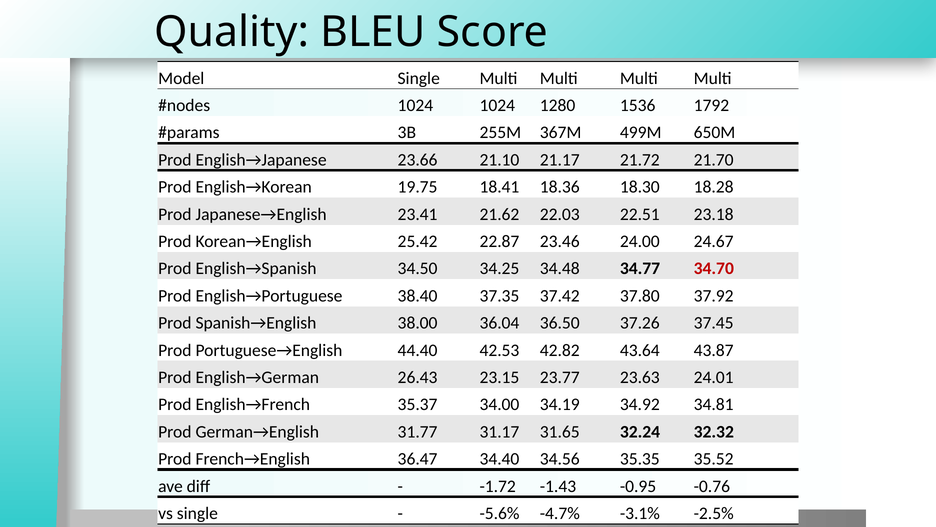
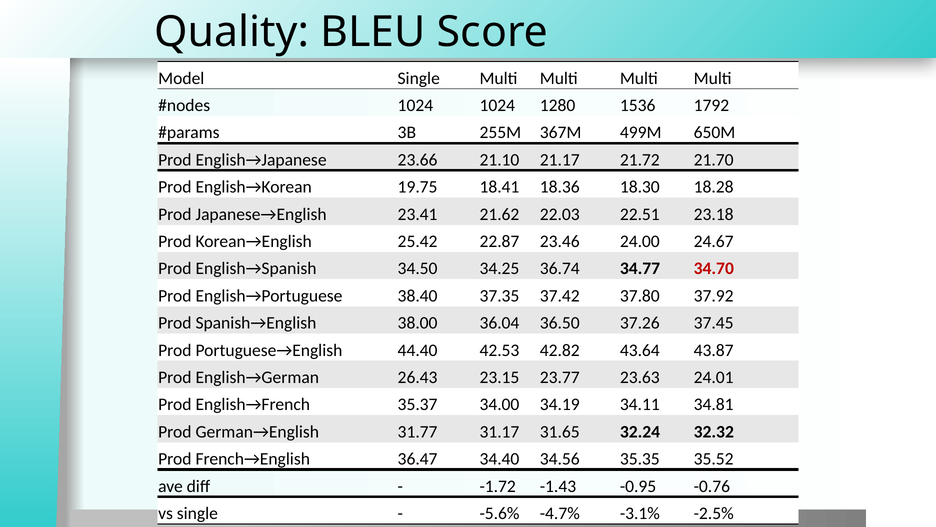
34.48: 34.48 -> 36.74 (560, 268)
34.92: 34.92 -> 34.11 (640, 404)
